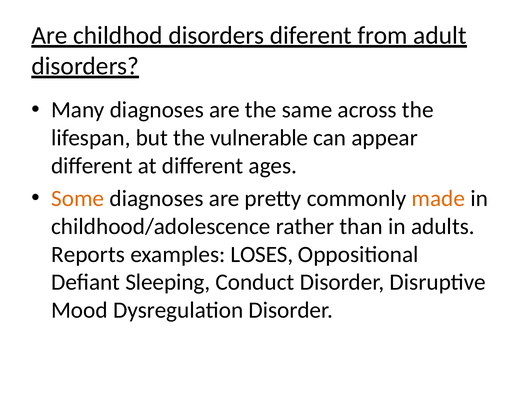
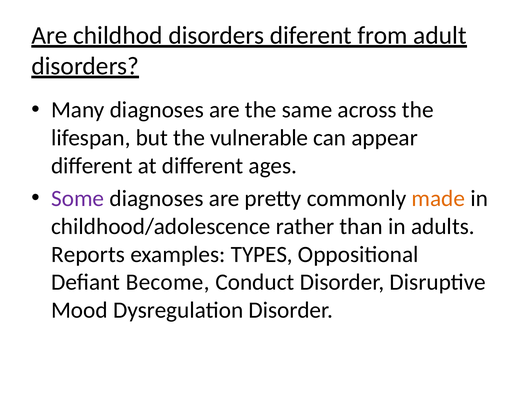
Some colour: orange -> purple (78, 198)
LOSES: LOSES -> TYPES (262, 254)
Sleeping: Sleeping -> Become (168, 282)
